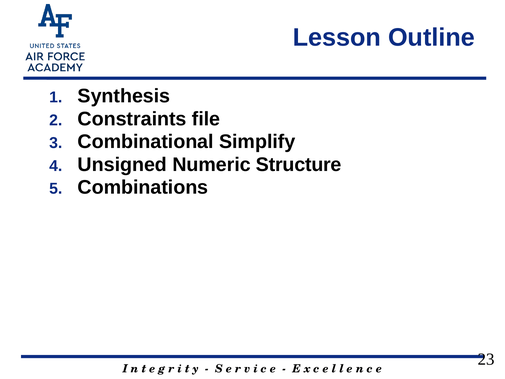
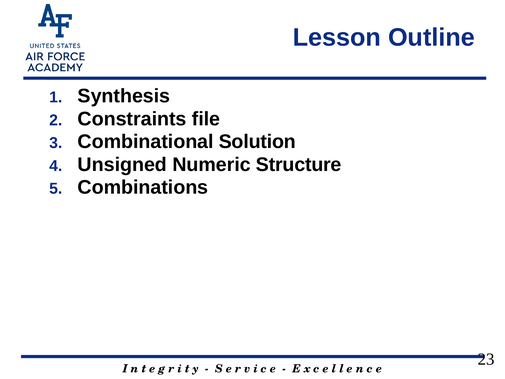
Simplify: Simplify -> Solution (257, 142)
